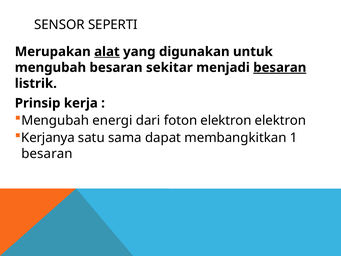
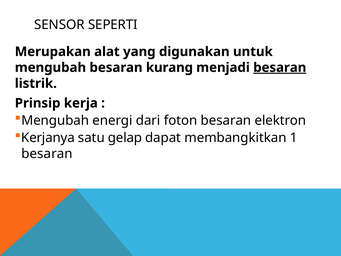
alat underline: present -> none (107, 52)
sekitar: sekitar -> kurang (169, 67)
foton elektron: elektron -> besaran (226, 120)
sama: sama -> gelap (125, 138)
